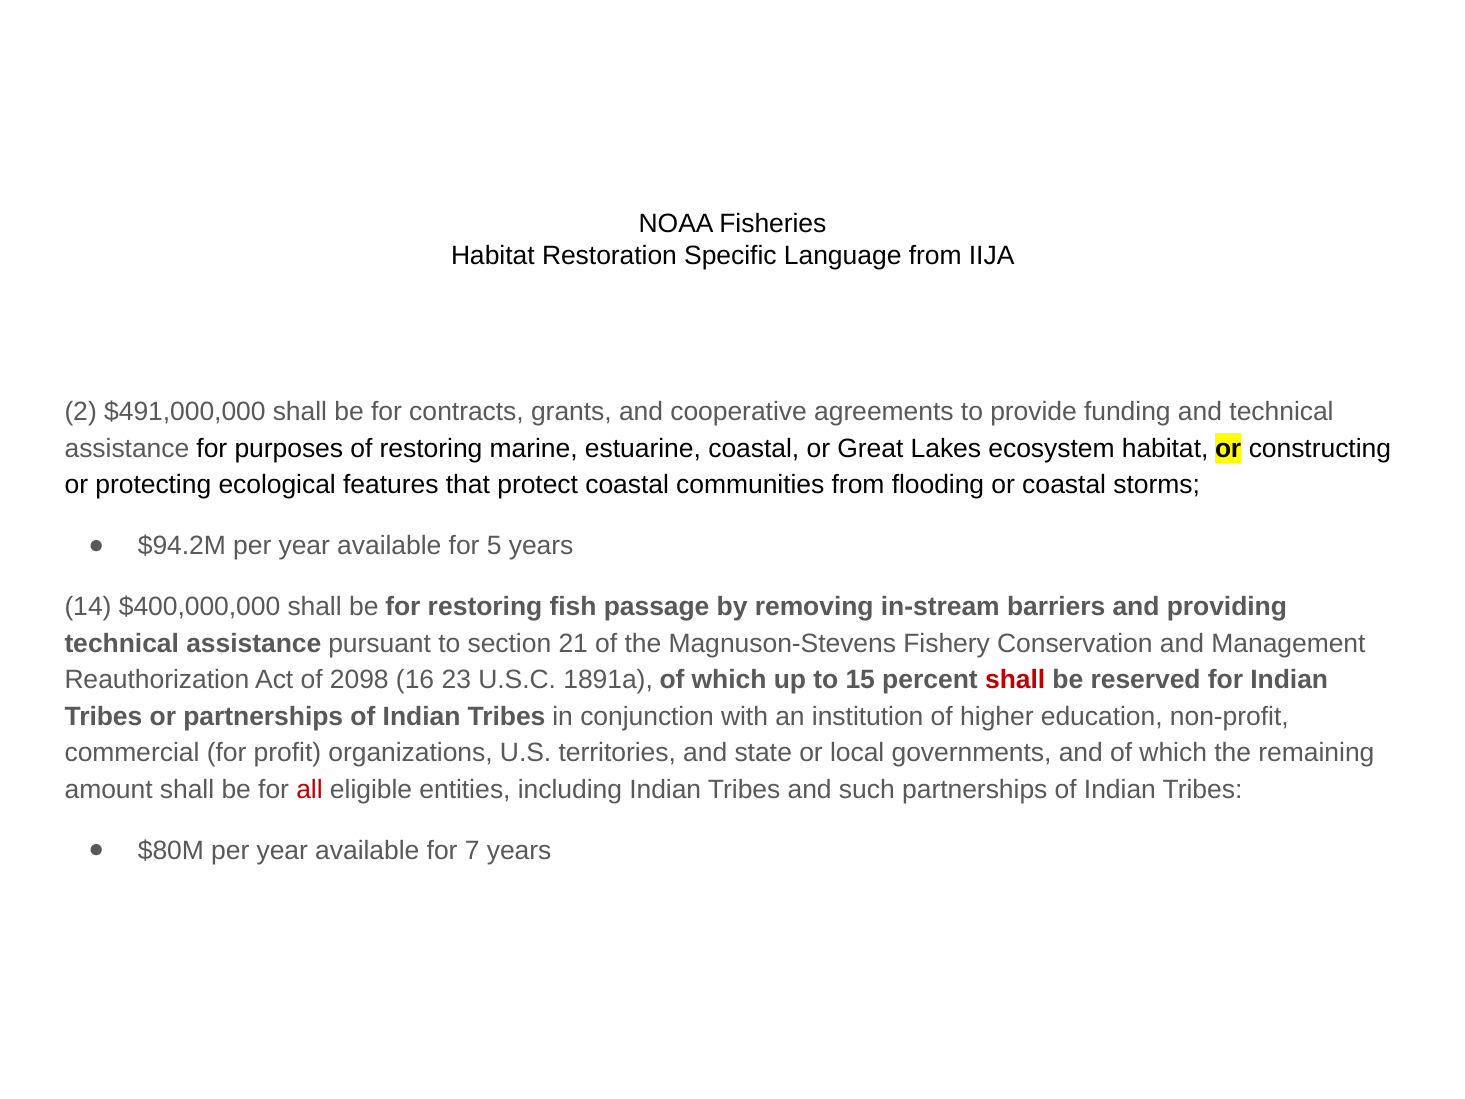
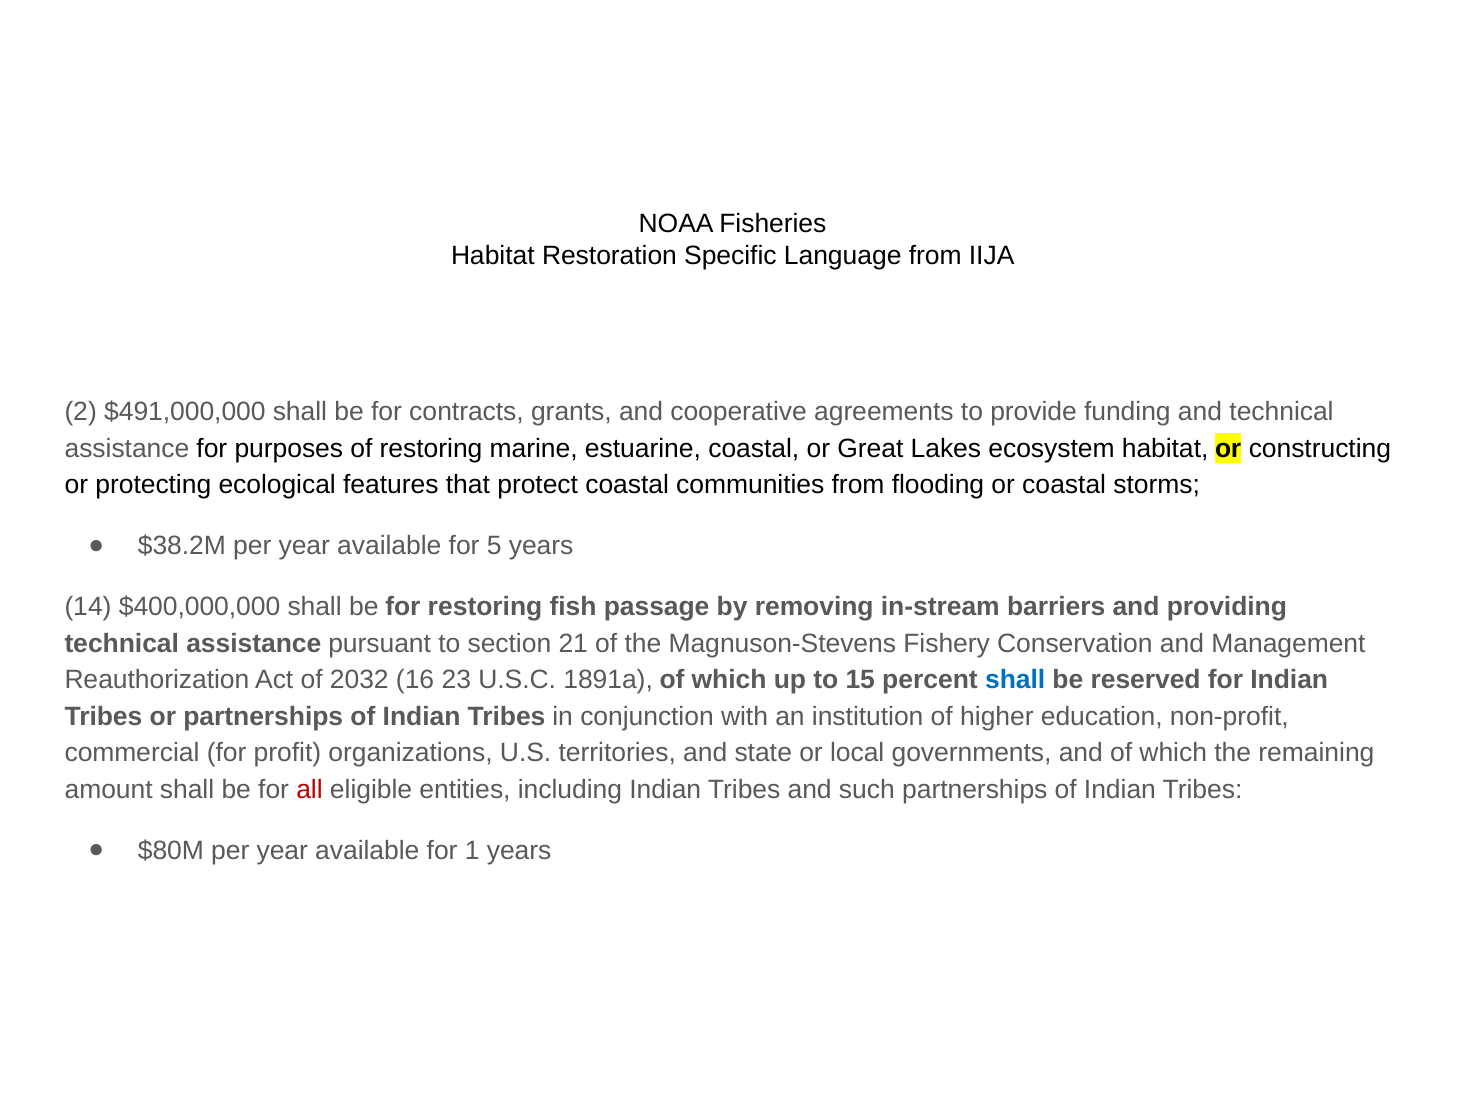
$94.2M: $94.2M -> $38.2M (182, 546)
2098: 2098 -> 2032 (359, 680)
shall colour: red -> blue (1015, 680)
7: 7 -> 1 (472, 850)
